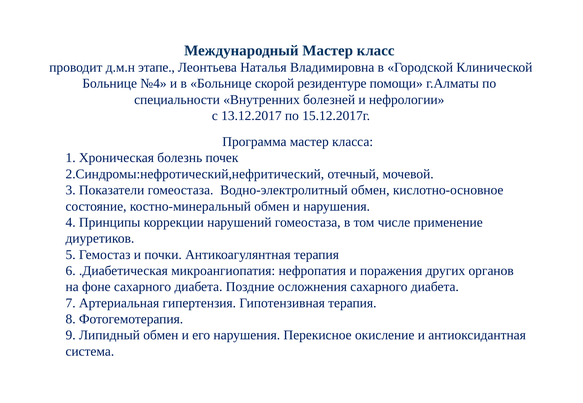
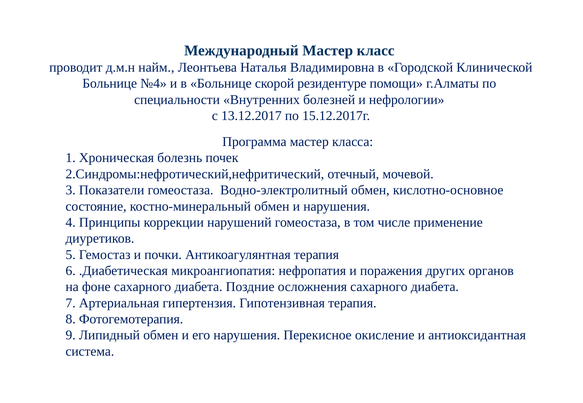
этапе: этапе -> найм (156, 67)
